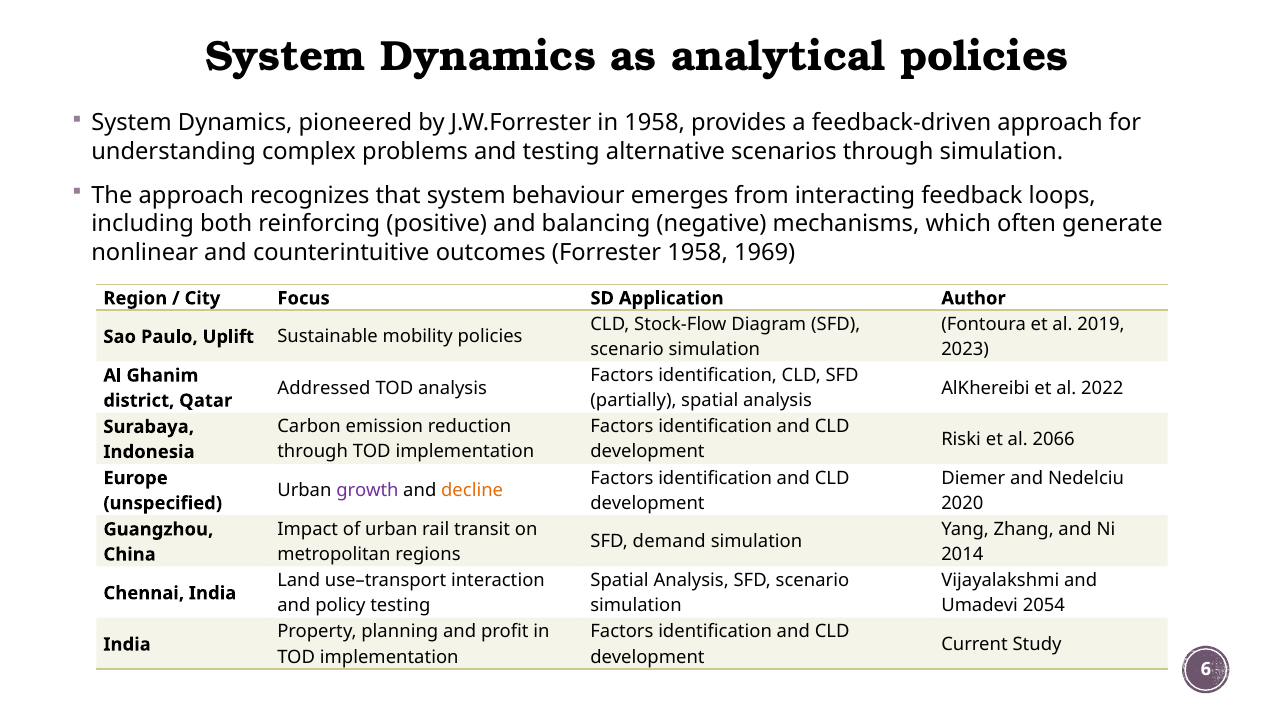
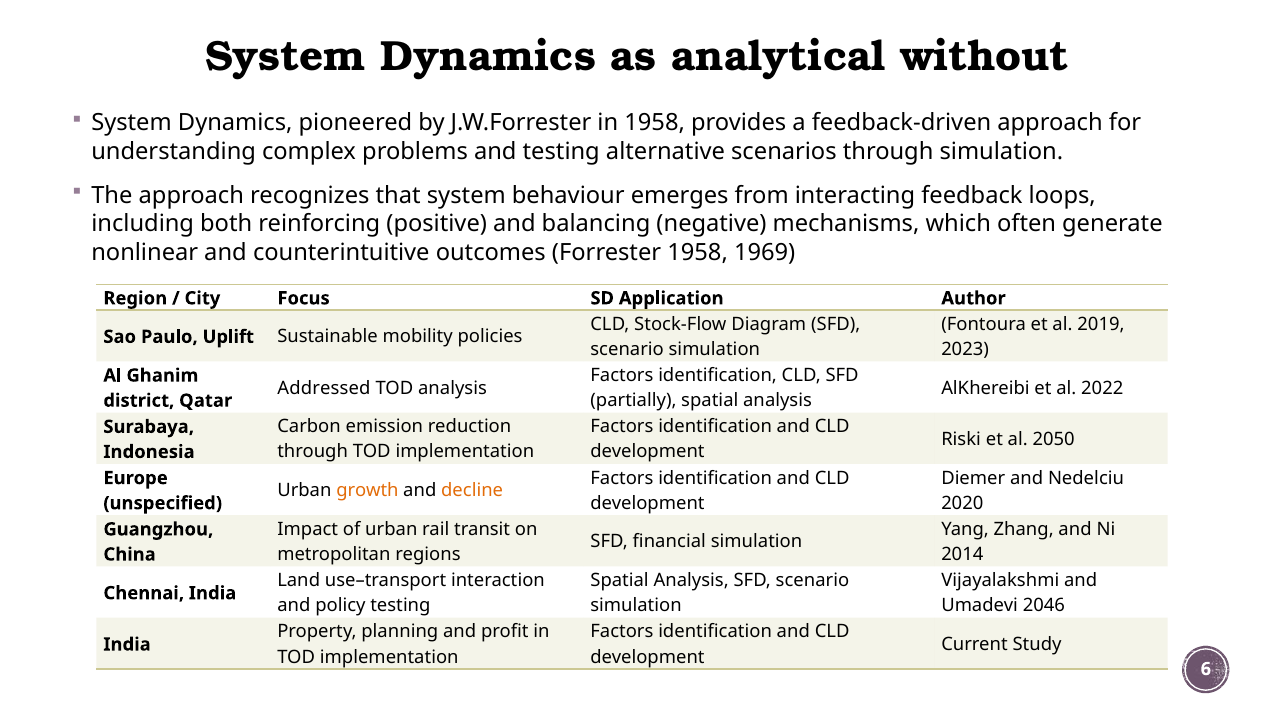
analytical policies: policies -> without (984, 57)
2066: 2066 -> 2050 (1054, 439)
growth colour: purple -> orange (367, 491)
demand: demand -> financial (669, 542)
2054: 2054 -> 2046 (1044, 606)
